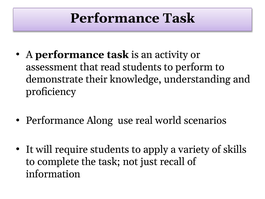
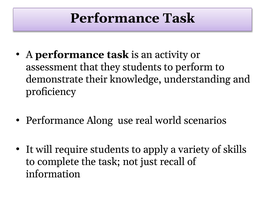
read: read -> they (110, 67)
